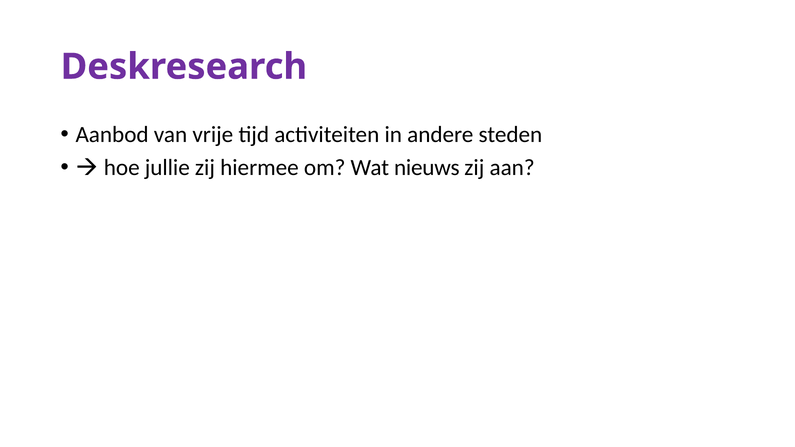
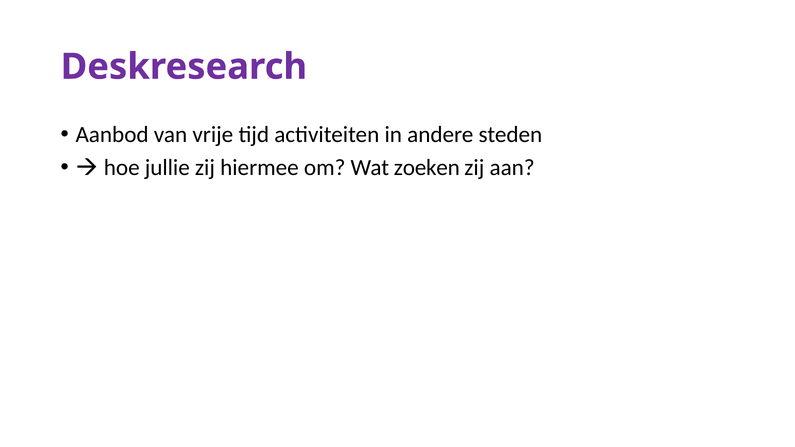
nieuws: nieuws -> zoeken (427, 168)
